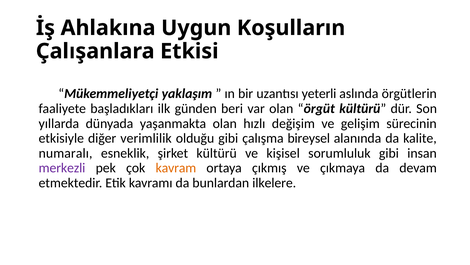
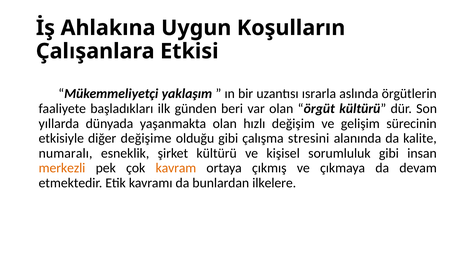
yeterli: yeterli -> ısrarla (319, 94)
verimlilik: verimlilik -> değişime (146, 138)
bireysel: bireysel -> stresini (309, 138)
merkezli colour: purple -> orange (62, 168)
